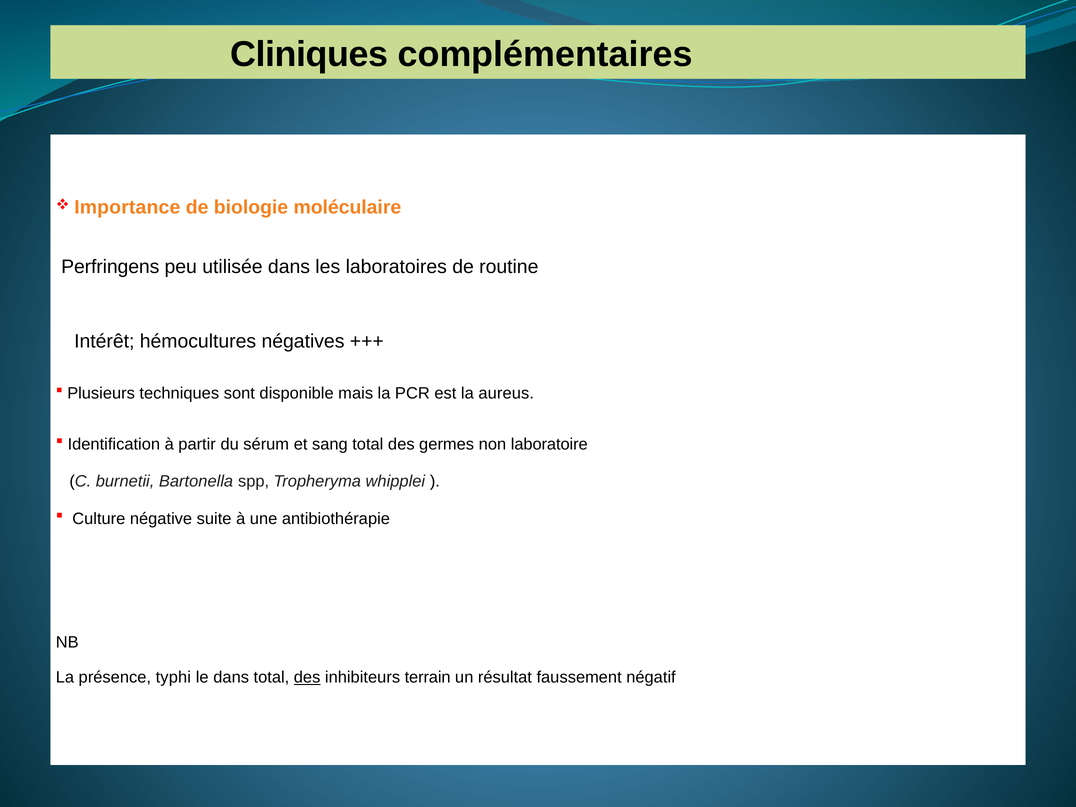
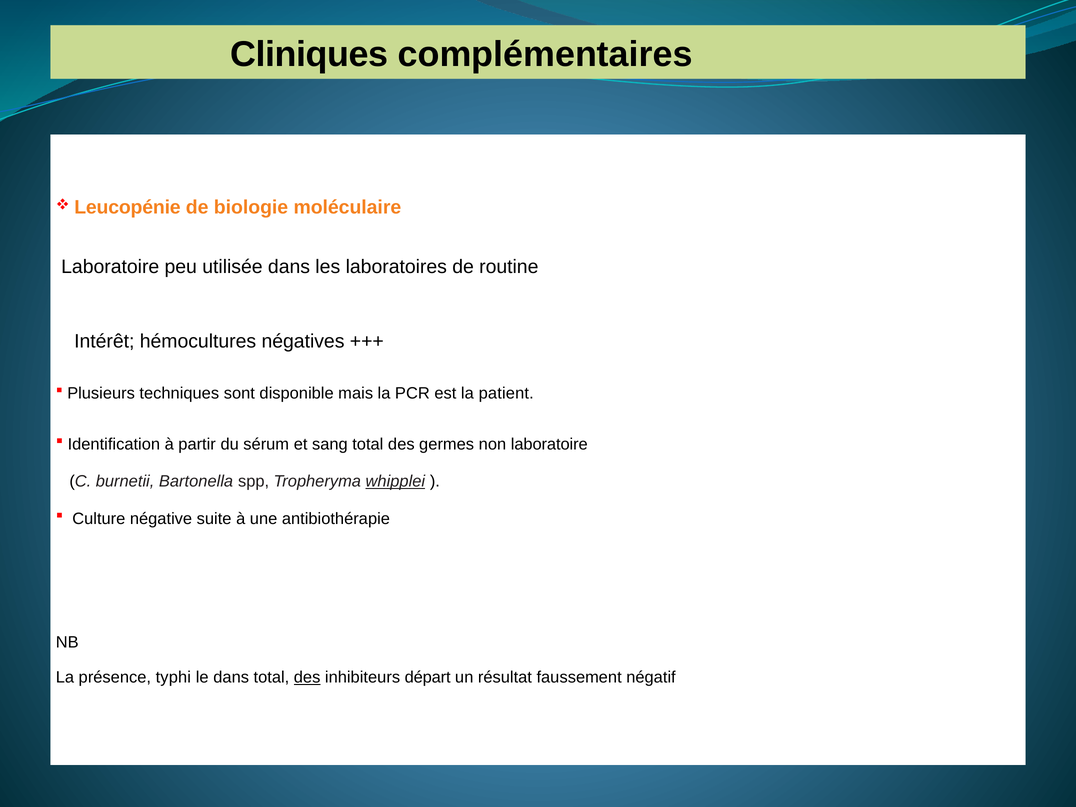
Importance: Importance -> Leucopénie (127, 208)
Perfringens: Perfringens -> Laboratoire (110, 267)
aureus: aureus -> patient (506, 393)
whipplei underline: none -> present (395, 481)
terrain: terrain -> départ (428, 677)
